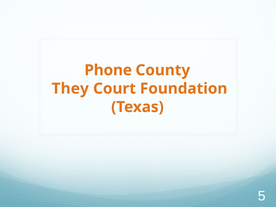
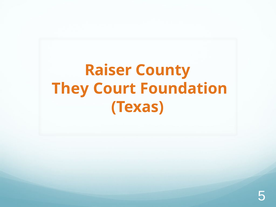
Phone: Phone -> Raiser (108, 70)
